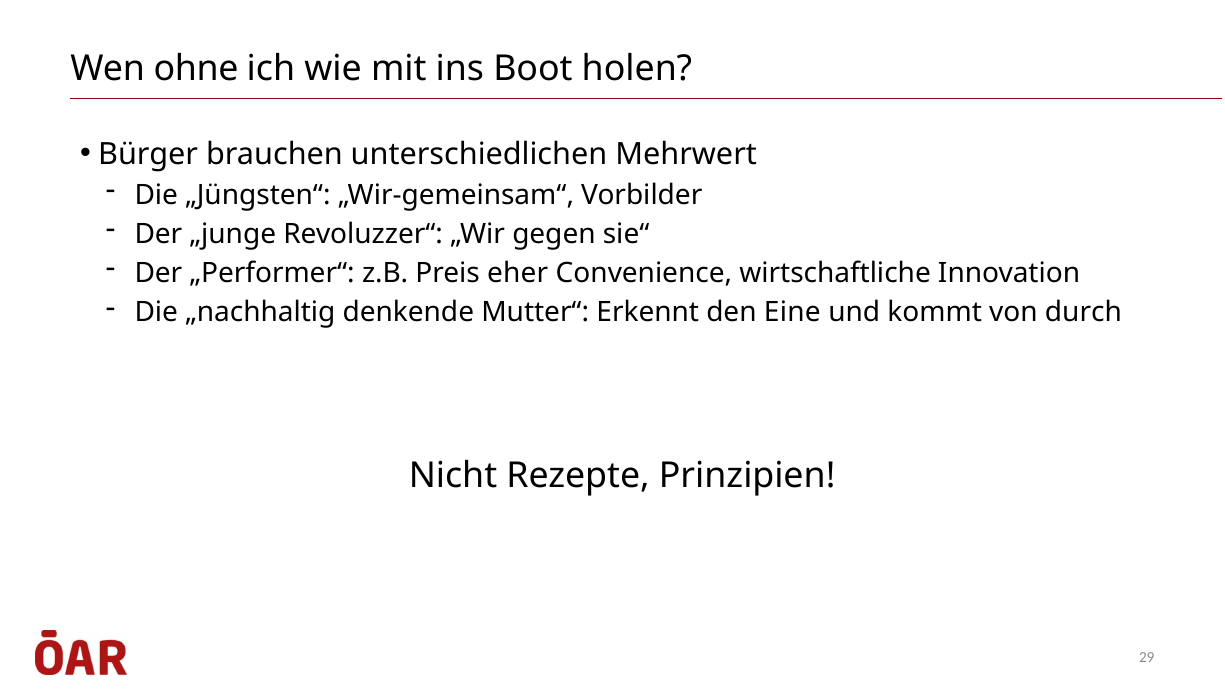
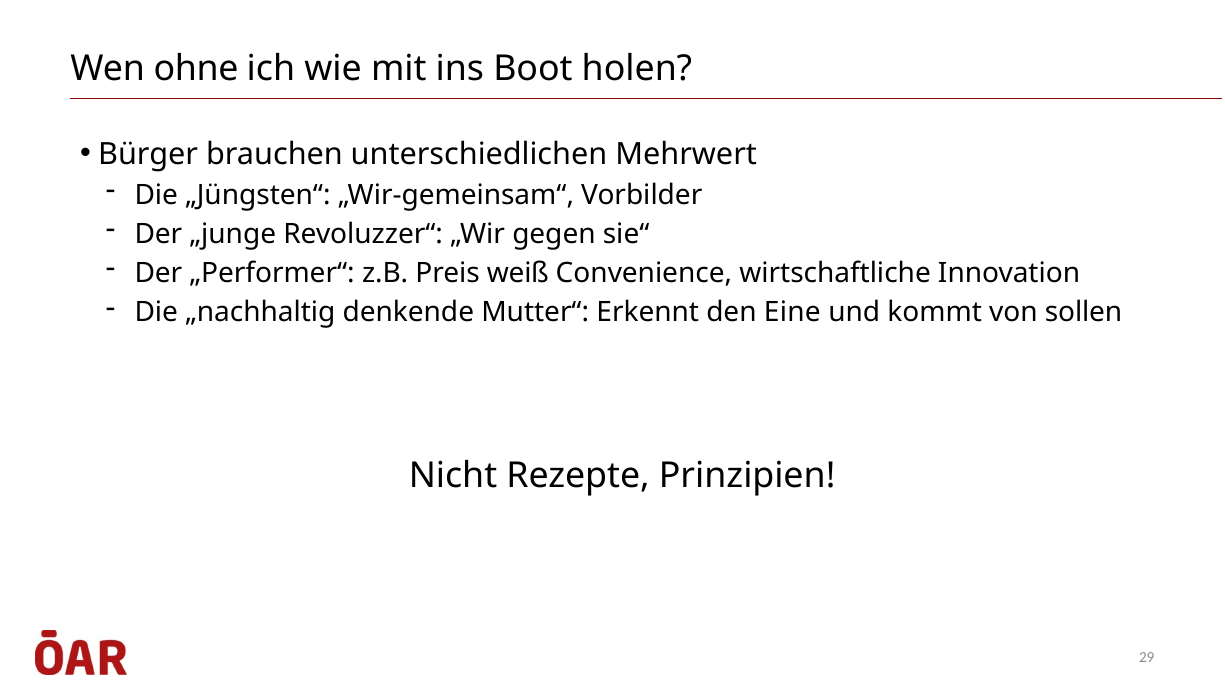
eher: eher -> weiß (518, 273)
durch: durch -> sollen (1084, 313)
